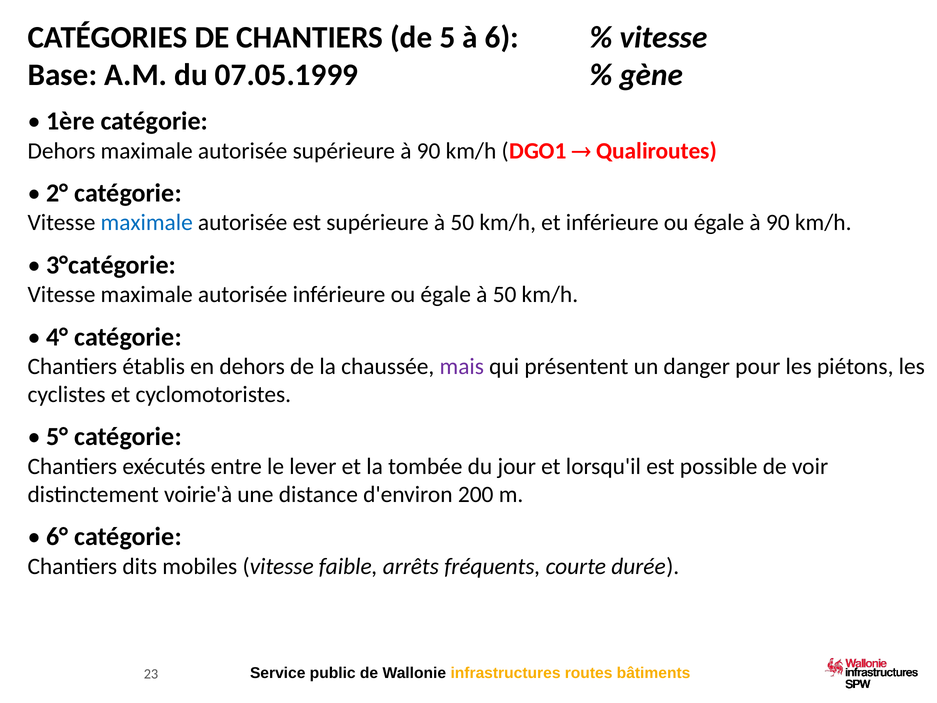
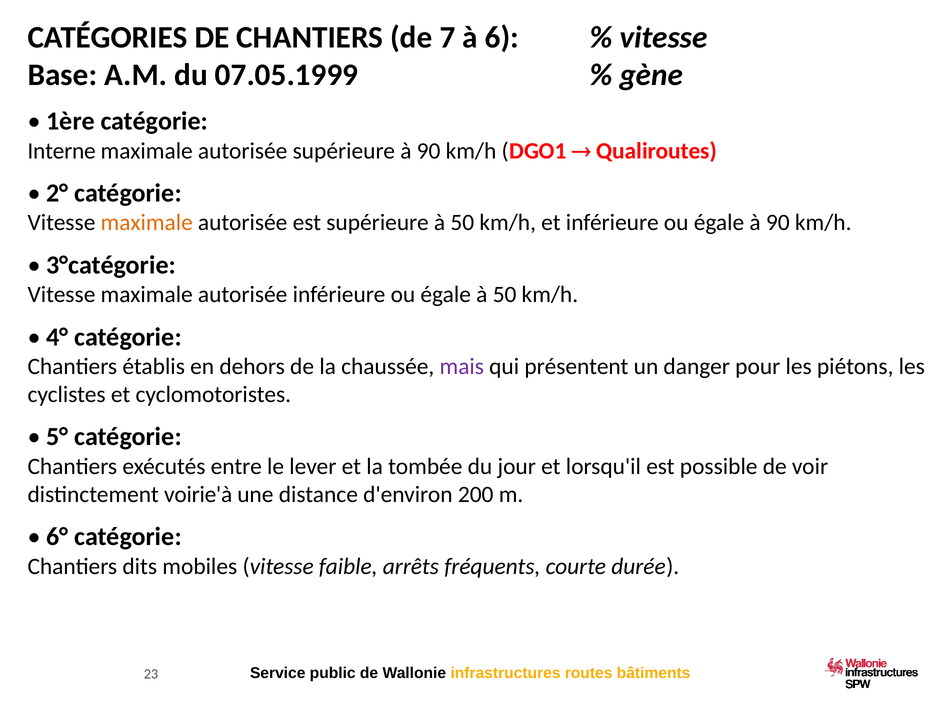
5: 5 -> 7 (447, 37)
Dehors: Dehors -> Interne (62, 151)
maximale colour: blue -> orange (147, 223)
